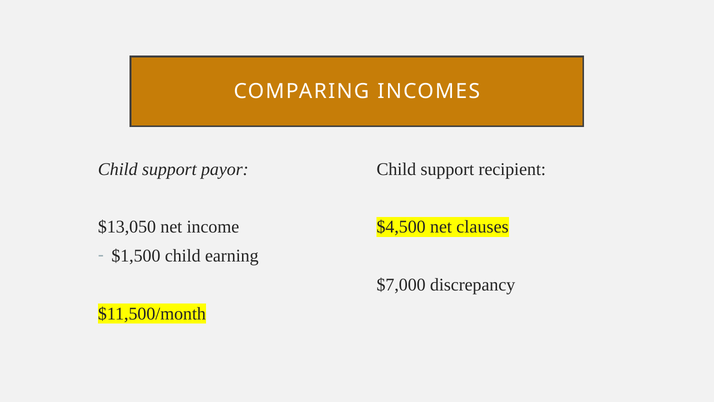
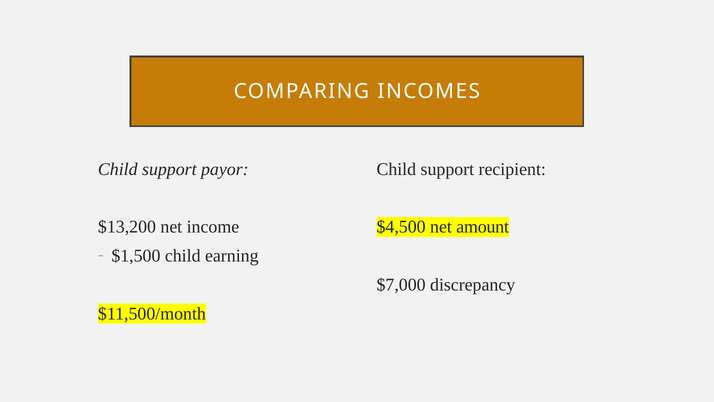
$13,050: $13,050 -> $13,200 (127, 227)
clauses: clauses -> amount (483, 227)
